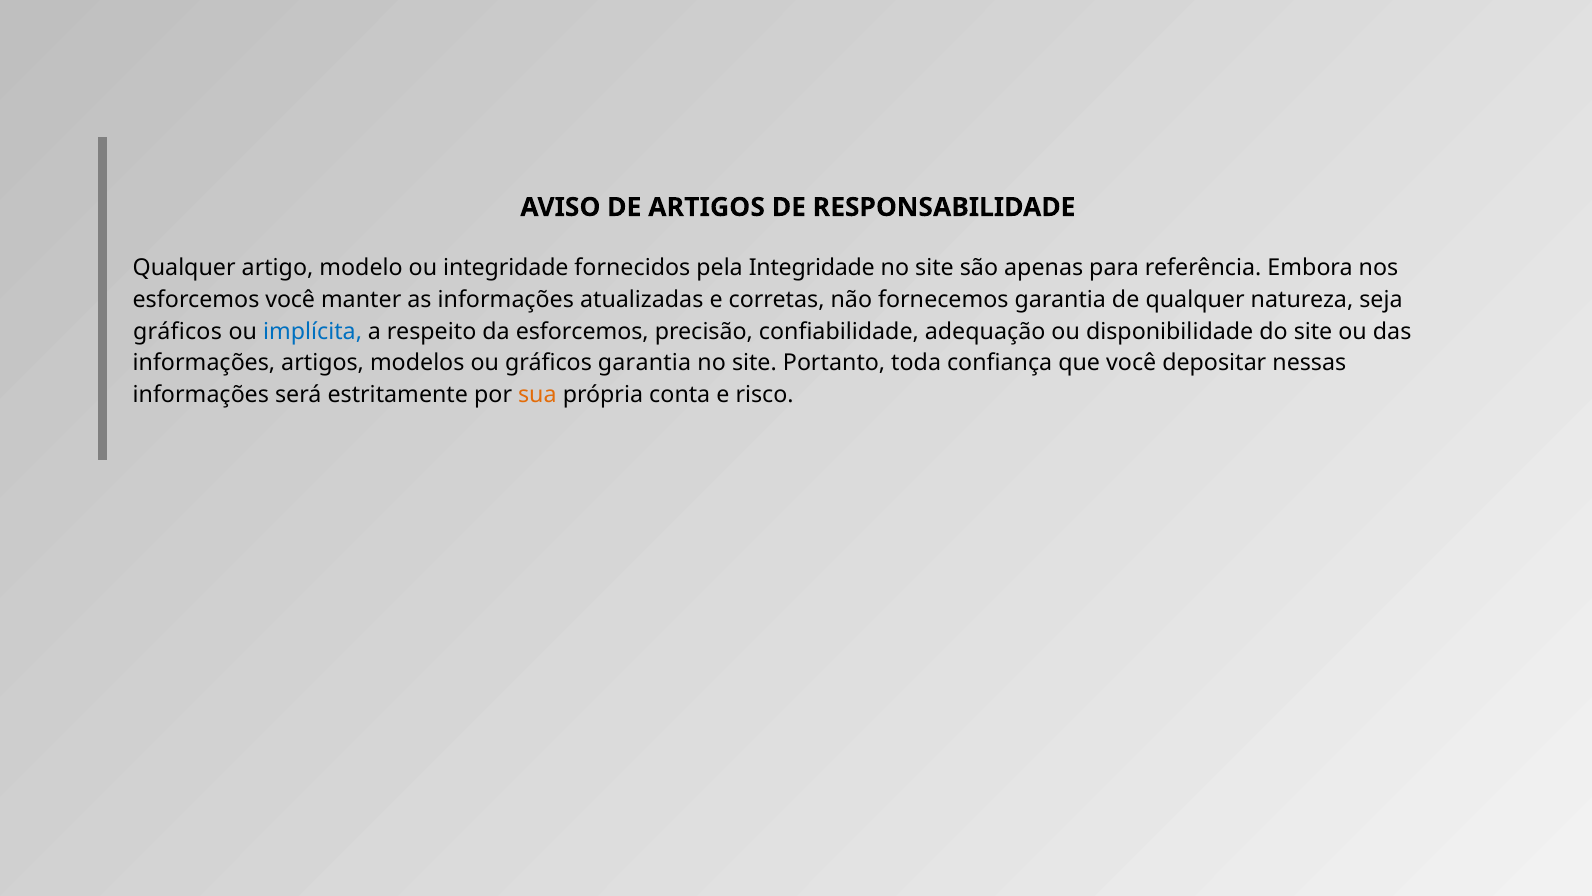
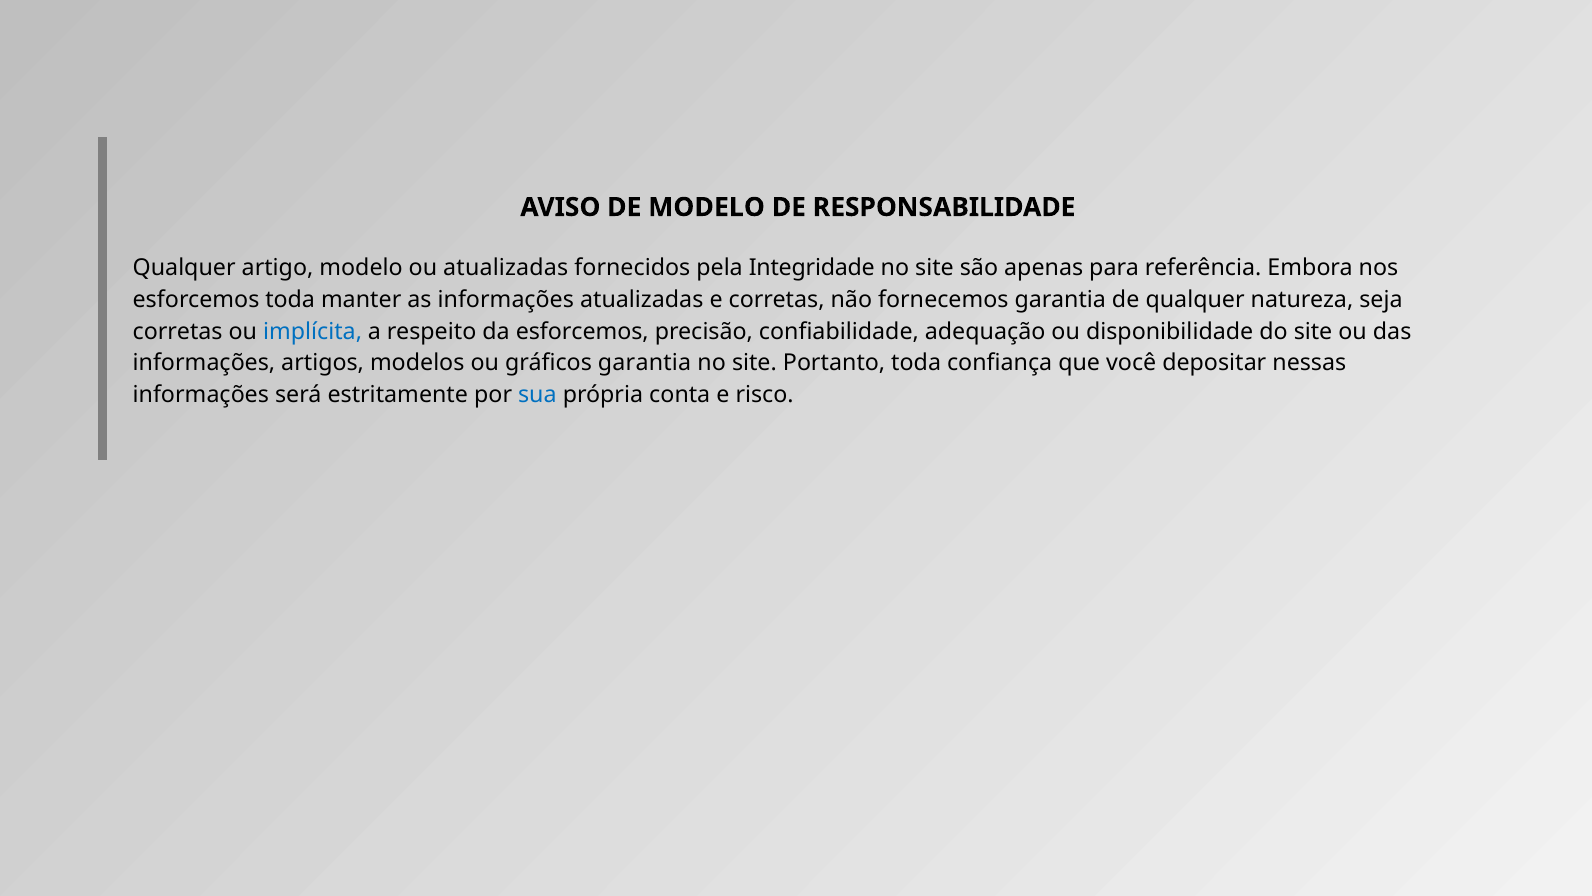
DE ARTIGOS: ARTIGOS -> MODELO (707, 207)
ou integridade: integridade -> atualizadas (506, 268)
esforcemos você: você -> toda (290, 300)
gráficos: gráficos -> corretas (178, 331)
sua colour: orange -> blue (537, 394)
